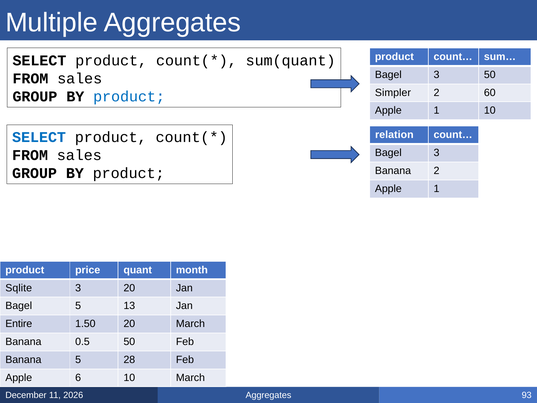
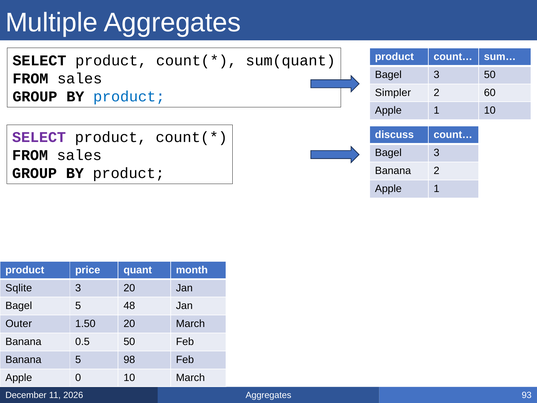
relation: relation -> discuss (394, 135)
SELECT colour: blue -> purple (39, 137)
13: 13 -> 48 (129, 306)
Entire: Entire -> Outer (19, 324)
28: 28 -> 98 (129, 359)
6: 6 -> 0 (78, 377)
